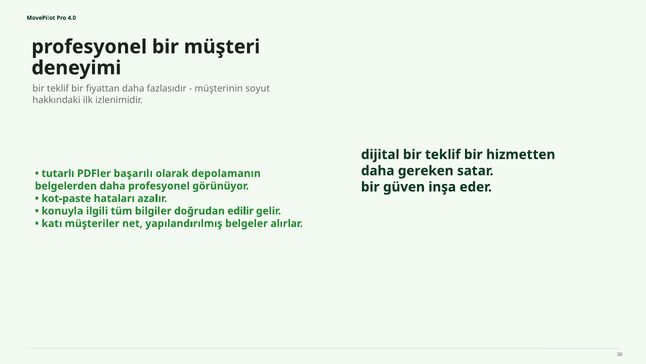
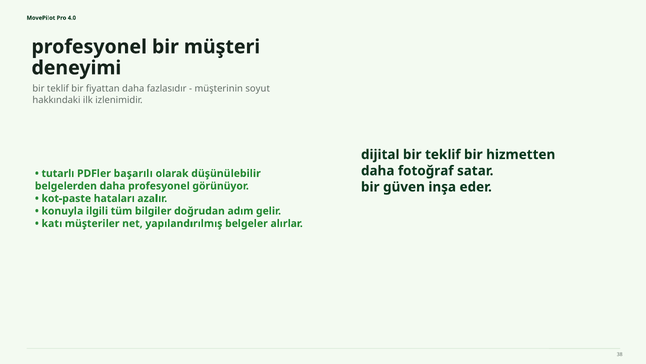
gereken: gereken -> fotoğraf (426, 171)
depolamanın: depolamanın -> düşünülebilir (226, 173)
edilir: edilir -> adım (240, 211)
